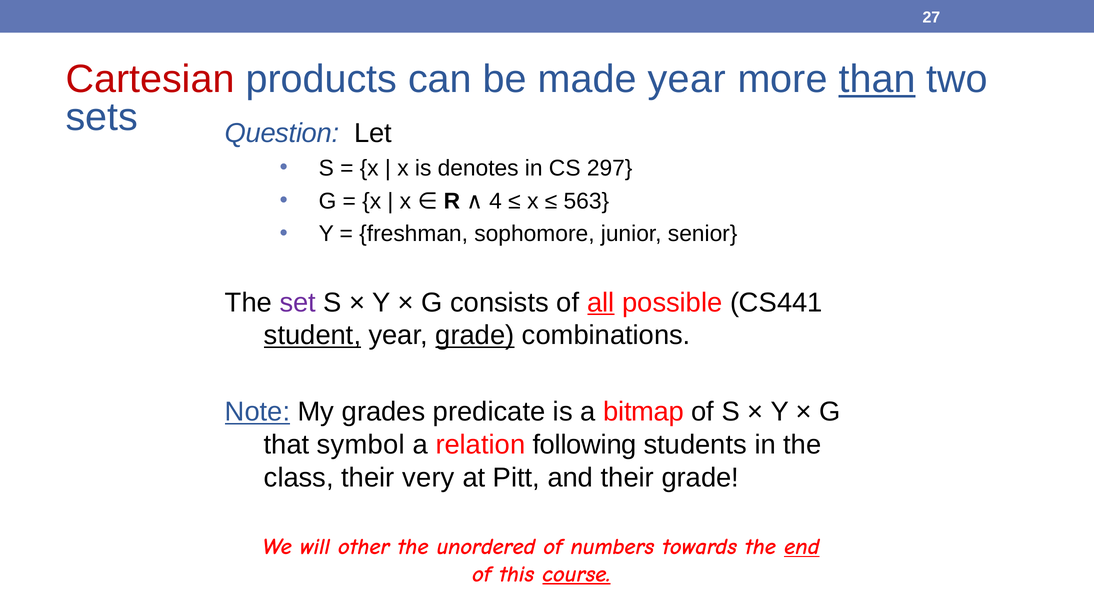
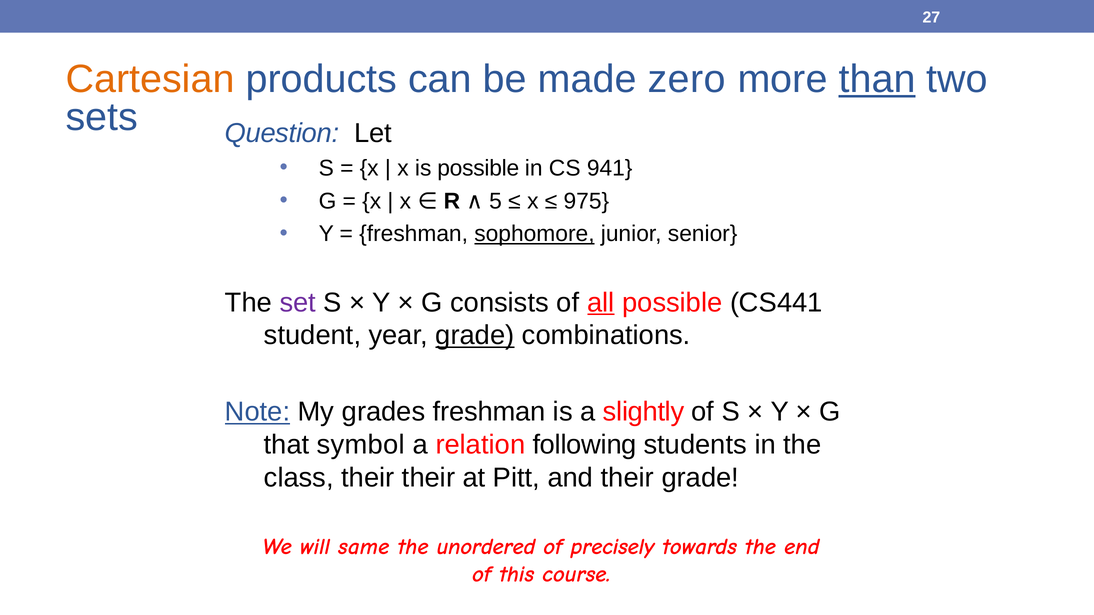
Cartesian colour: red -> orange (150, 79)
made year: year -> zero (687, 79)
is denotes: denotes -> possible (478, 168)
297: 297 -> 941 (610, 168)
4: 4 -> 5 (496, 201)
563: 563 -> 975 (586, 201)
sophomore underline: none -> present (534, 234)
student underline: present -> none (313, 336)
grades predicate: predicate -> freshman (489, 412)
bitmap: bitmap -> slightly (644, 412)
their very: very -> their (429, 478)
other: other -> same (364, 547)
numbers: numbers -> precisely (612, 547)
end underline: present -> none (802, 547)
course underline: present -> none (576, 574)
